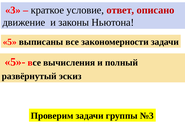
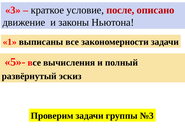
ответ: ответ -> после (120, 10)
5: 5 -> 1 (10, 42)
